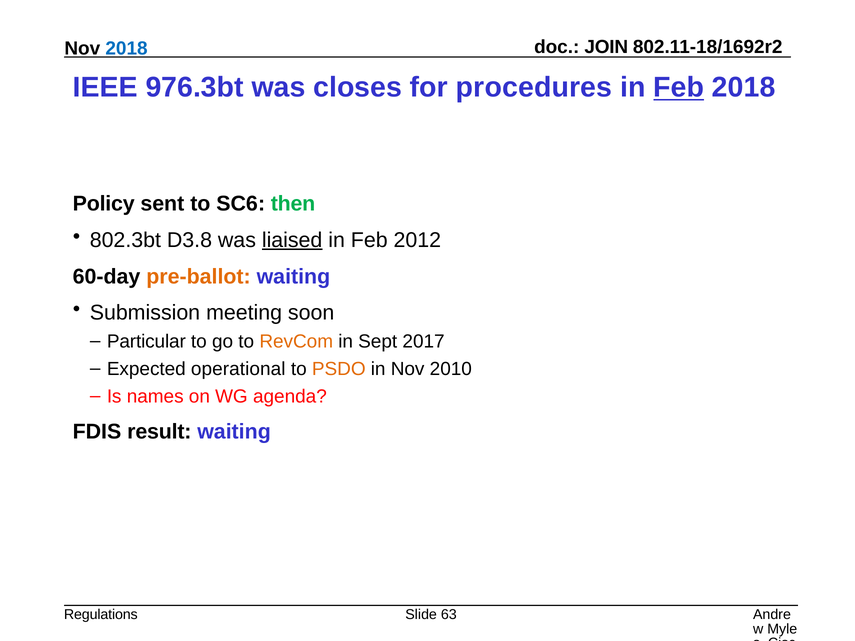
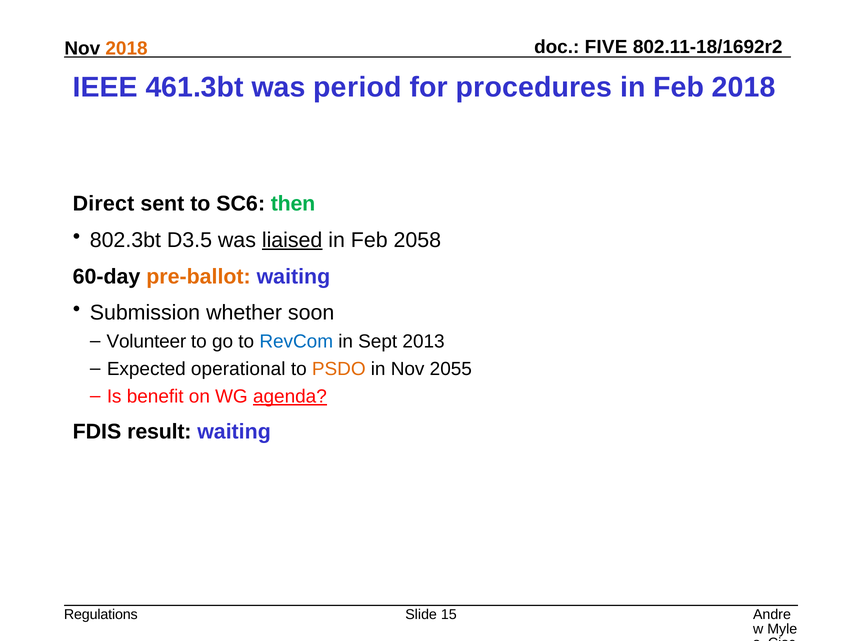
JOIN: JOIN -> FIVE (606, 47)
2018 colour: blue -> orange (127, 49)
976.3bt: 976.3bt -> 461.3bt (195, 88)
closes: closes -> period (358, 88)
Feb underline: present -> none (679, 88)
Policy: Policy -> Direct (104, 204)
D3.8: D3.8 -> D3.5 (189, 240)
2012: 2012 -> 2058 (417, 240)
meeting: meeting -> whether (244, 313)
Particular: Particular -> Volunteer (146, 342)
RevCom colour: orange -> blue (296, 342)
2017: 2017 -> 2013 (424, 342)
2010: 2010 -> 2055 (451, 369)
names: names -> benefit (155, 397)
agenda underline: none -> present (290, 397)
63: 63 -> 15 (449, 615)
